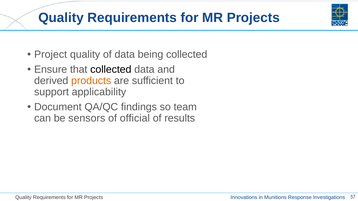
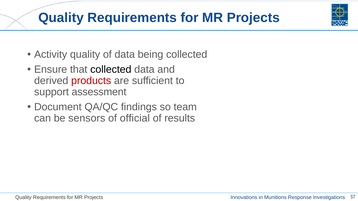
Project: Project -> Activity (51, 55)
products colour: orange -> red (91, 81)
applicability: applicability -> assessment (99, 92)
